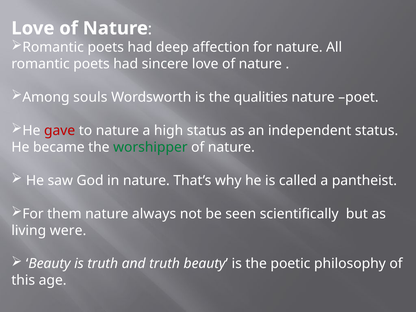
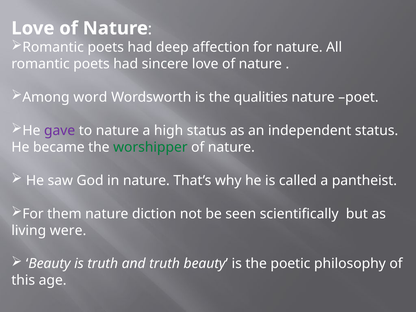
souls: souls -> word (90, 97)
gave colour: red -> purple (60, 131)
always: always -> diction (154, 214)
